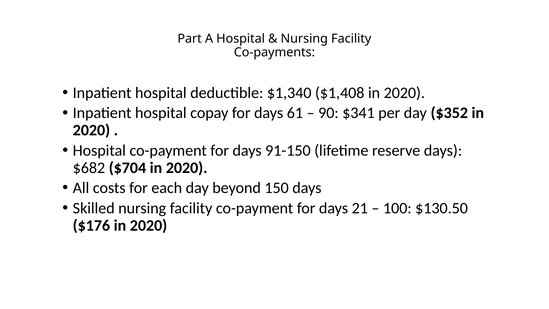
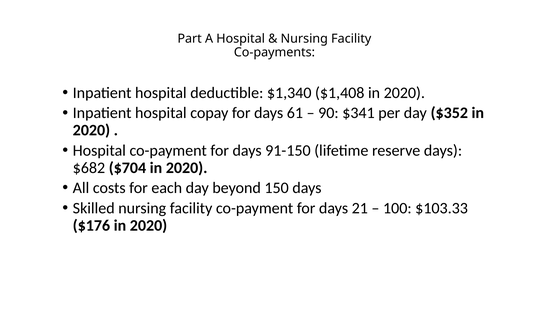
$130.50: $130.50 -> $103.33 (442, 208)
